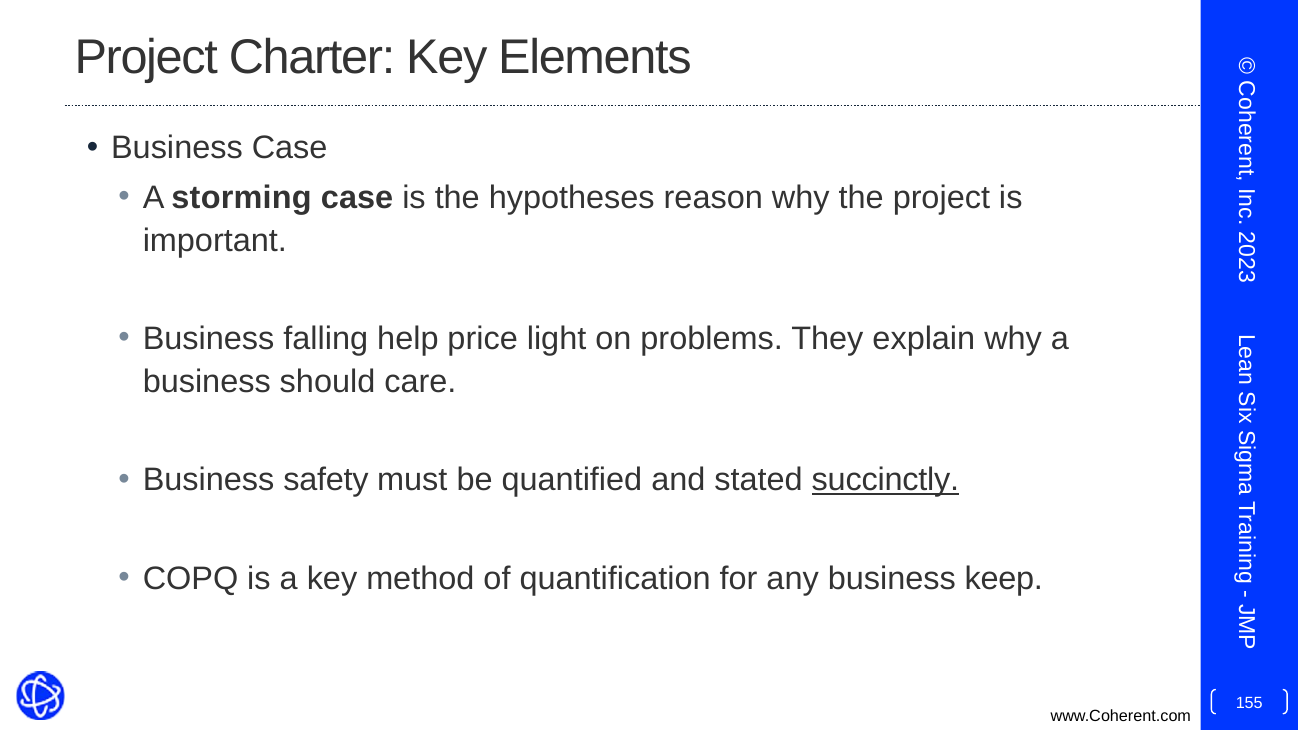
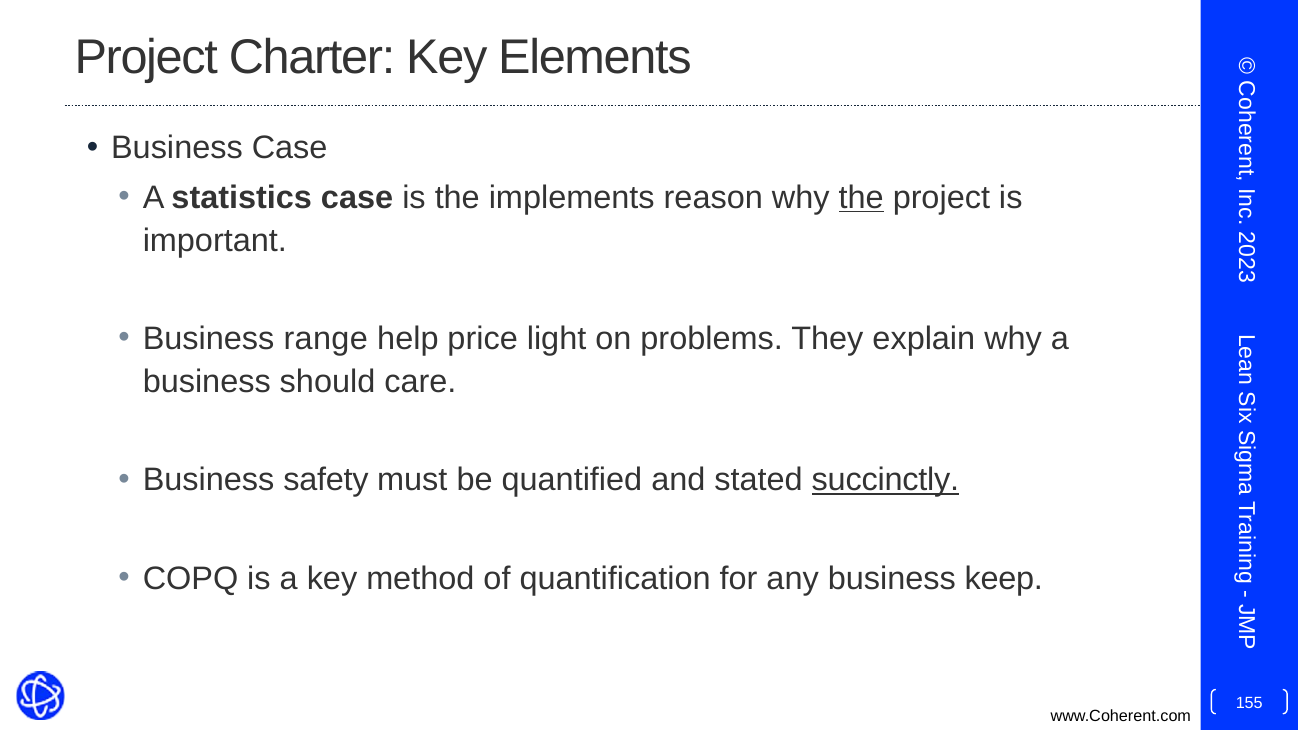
storming: storming -> statistics (242, 198)
hypotheses: hypotheses -> implements (572, 198)
the underline: none -> present (861, 198)
falling: falling -> range (326, 339)
